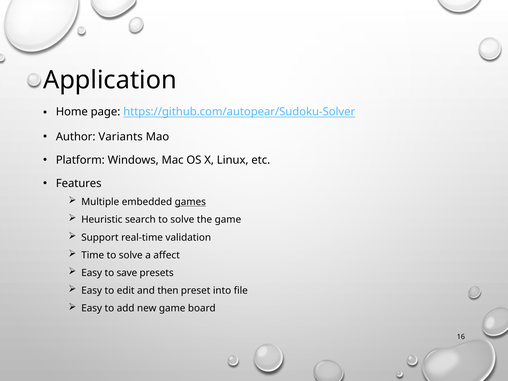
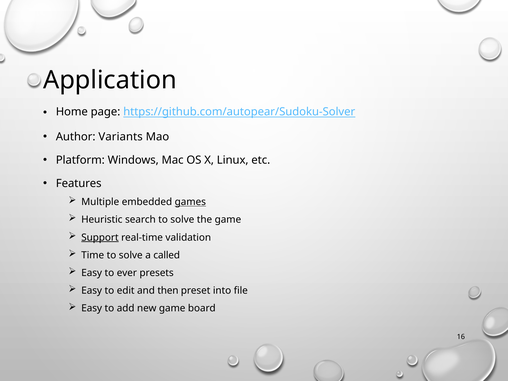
Support underline: none -> present (100, 237)
affect: affect -> called (167, 255)
save: save -> ever (127, 273)
